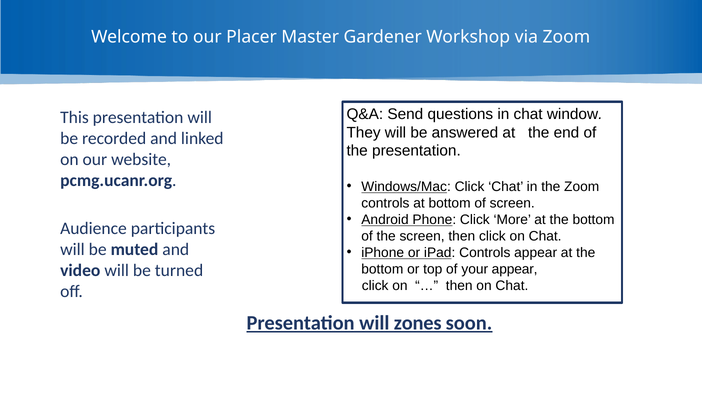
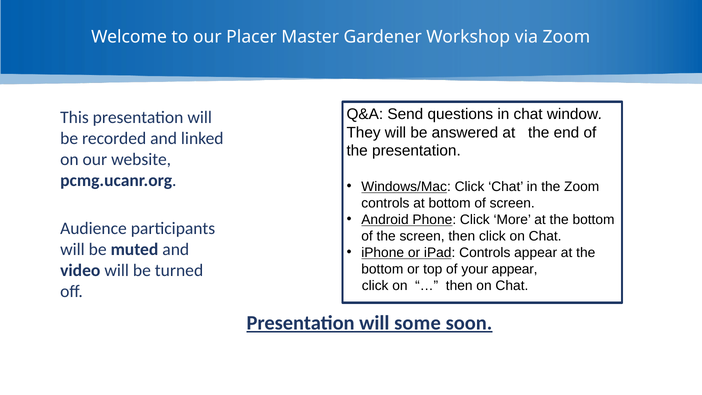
zones: zones -> some (418, 323)
